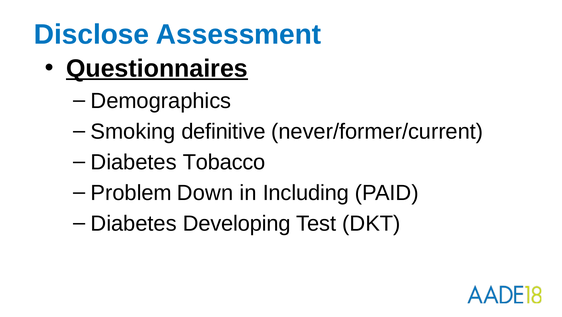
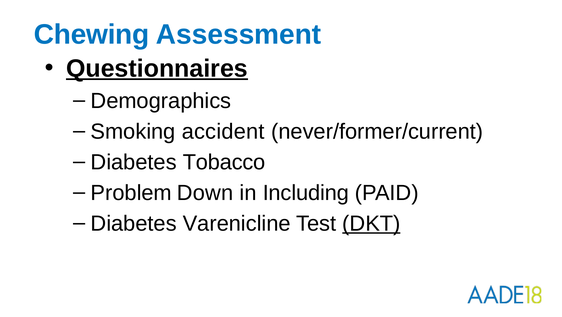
Disclose: Disclose -> Chewing (92, 34)
definitive: definitive -> accident (223, 131)
Developing: Developing -> Varenicline (237, 223)
DKT underline: none -> present (371, 223)
